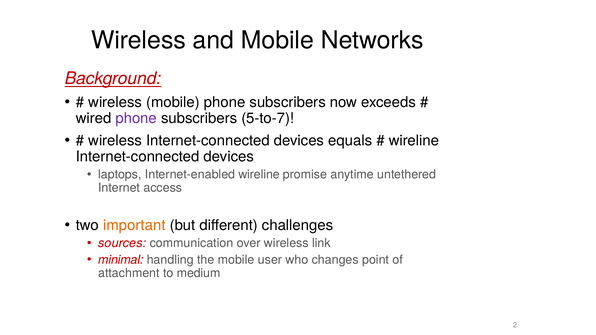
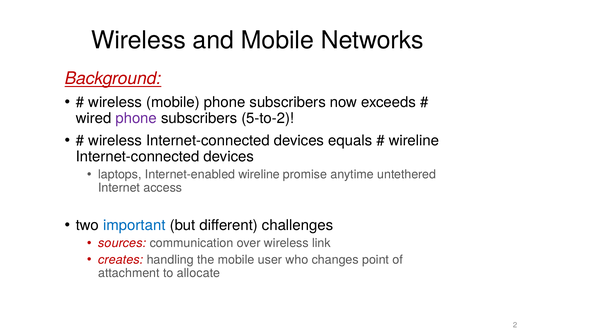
5-to-7: 5-to-7 -> 5-to-2 (268, 118)
important colour: orange -> blue (134, 225)
minimal: minimal -> creates (121, 260)
medium: medium -> allocate (198, 273)
